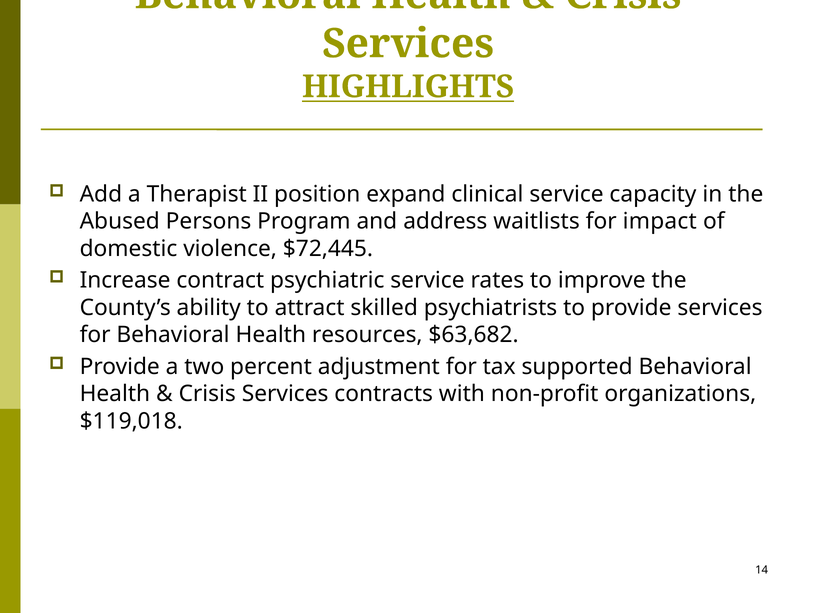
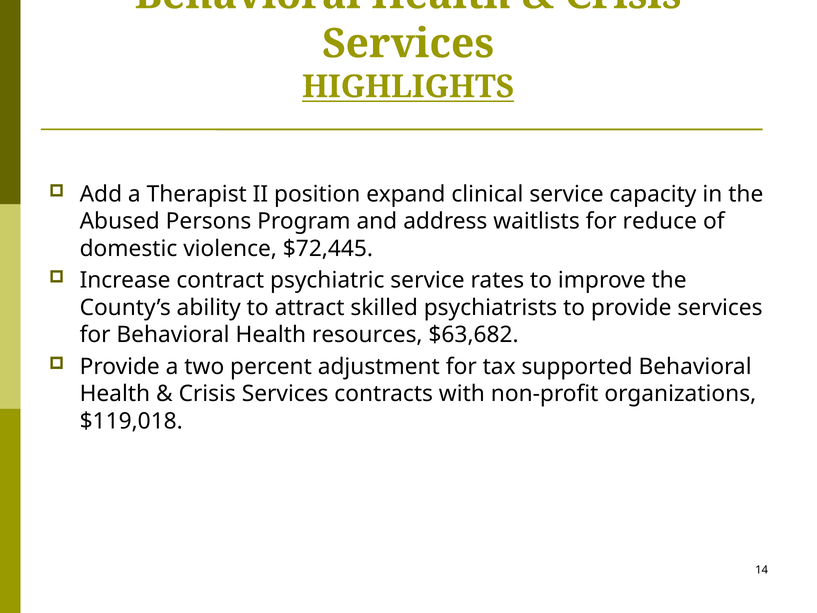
impact: impact -> reduce (660, 221)
